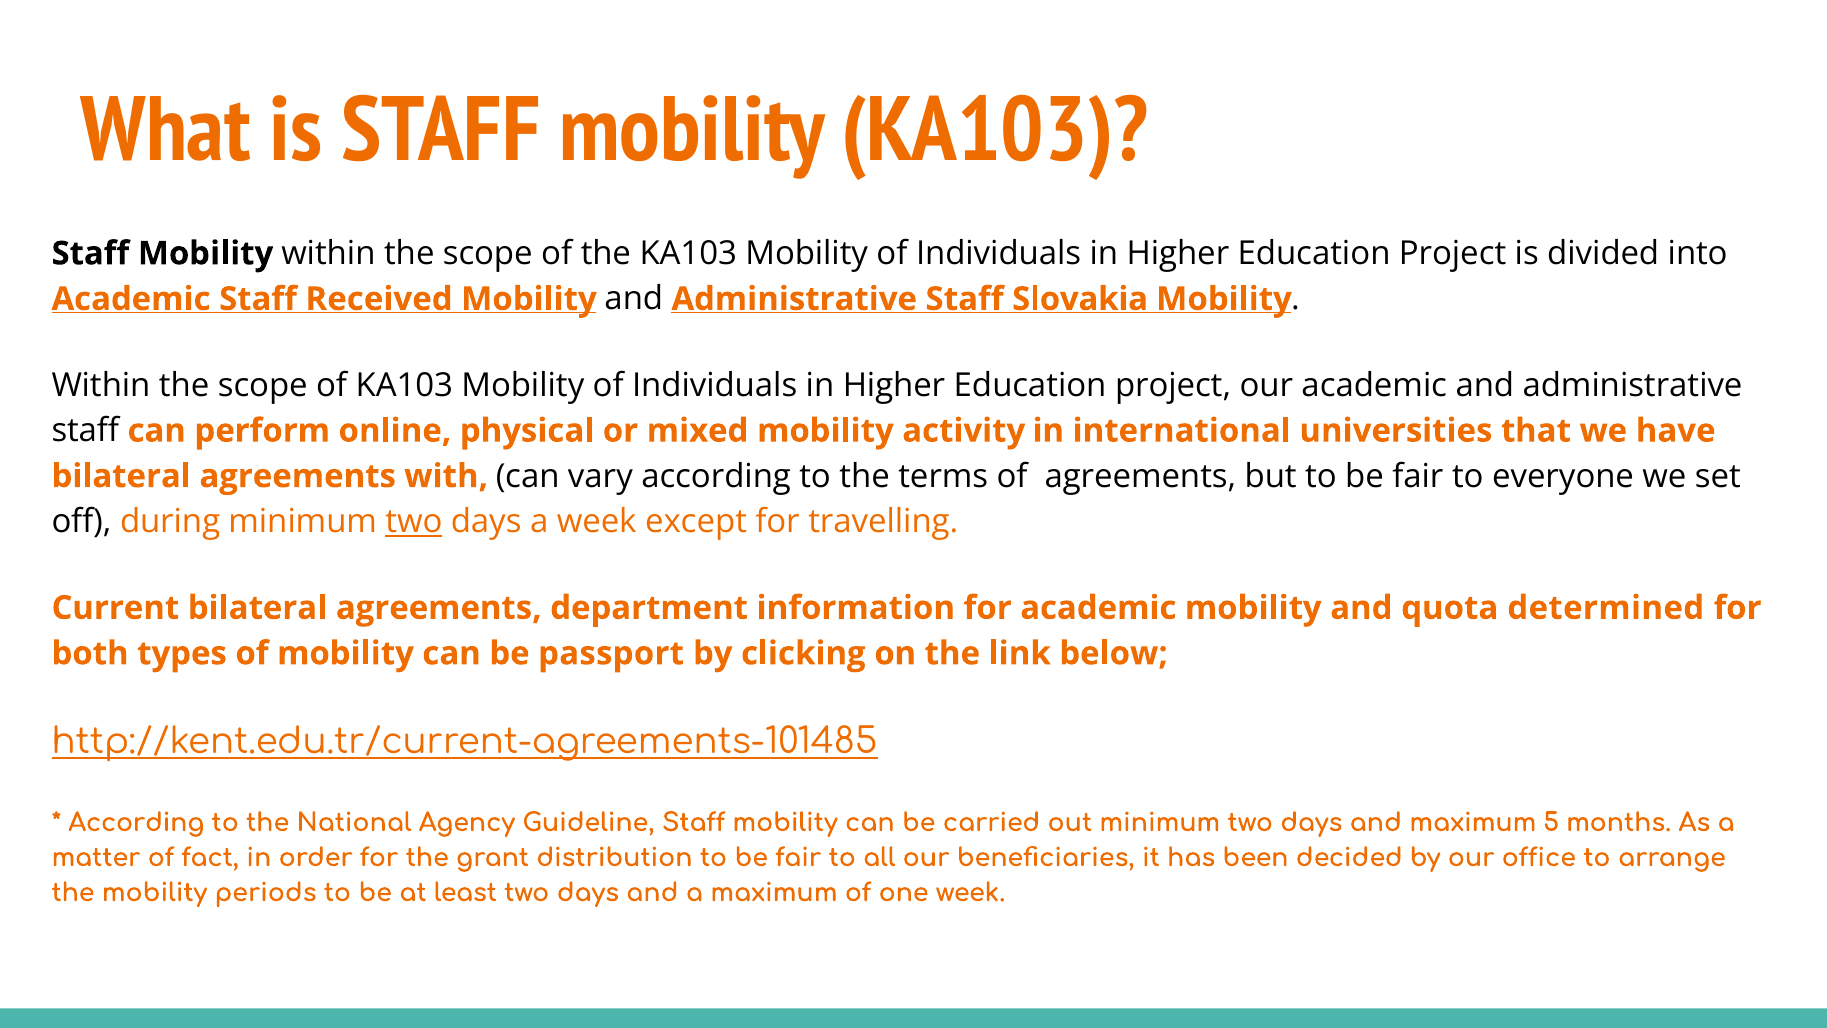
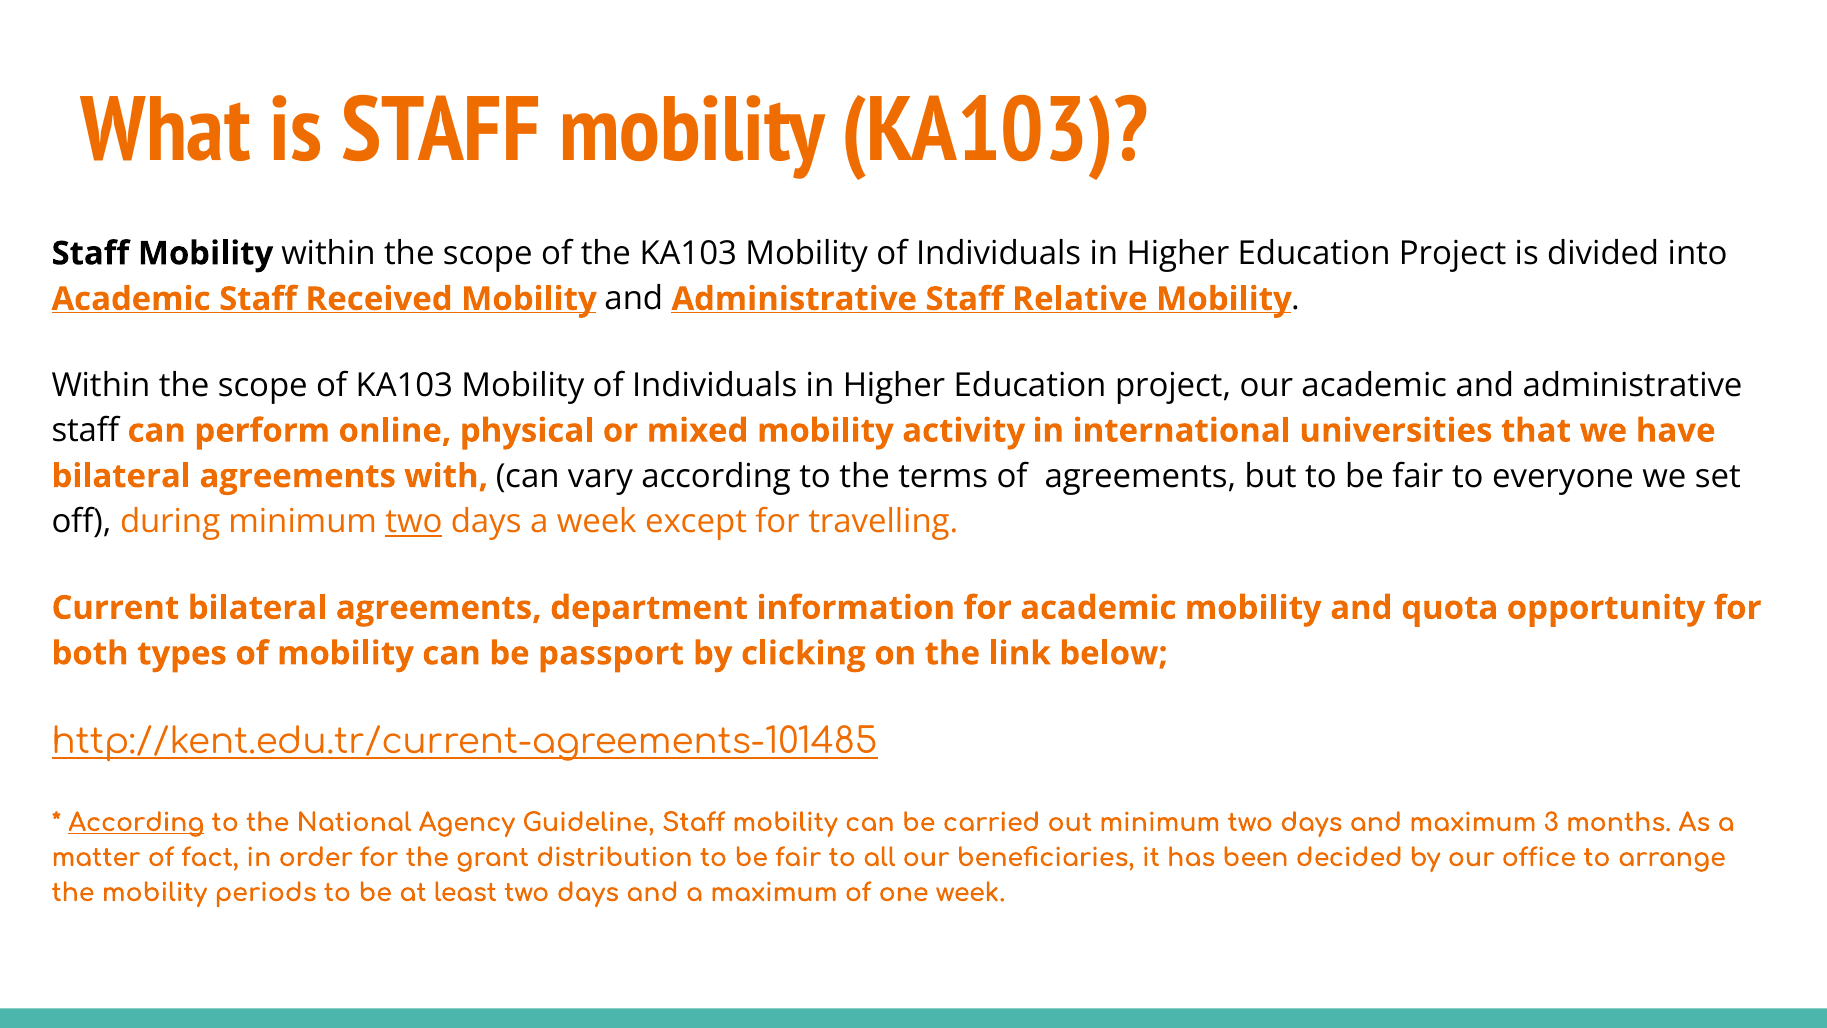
Slovakia: Slovakia -> Relative (1080, 299)
determined: determined -> opportunity (1606, 608)
According underline: none -> present (136, 822)
5: 5 -> 3 (1551, 822)
